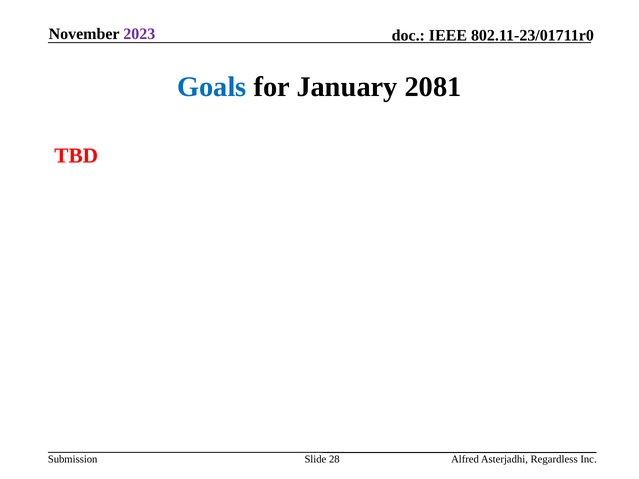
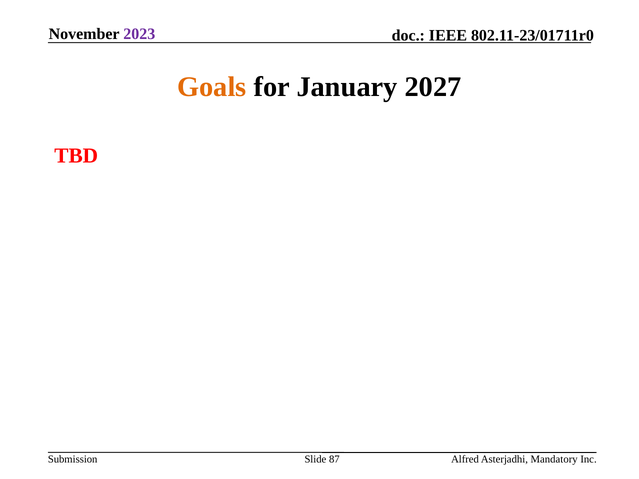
Goals colour: blue -> orange (212, 87)
2081: 2081 -> 2027 (433, 87)
28: 28 -> 87 (334, 460)
Regardless: Regardless -> Mandatory (554, 460)
